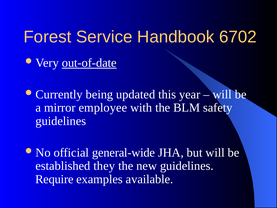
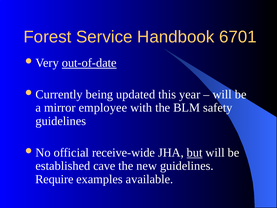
6702: 6702 -> 6701 (238, 37)
general-wide: general-wide -> receive-wide (124, 152)
but underline: none -> present (195, 152)
they: they -> cave (104, 166)
